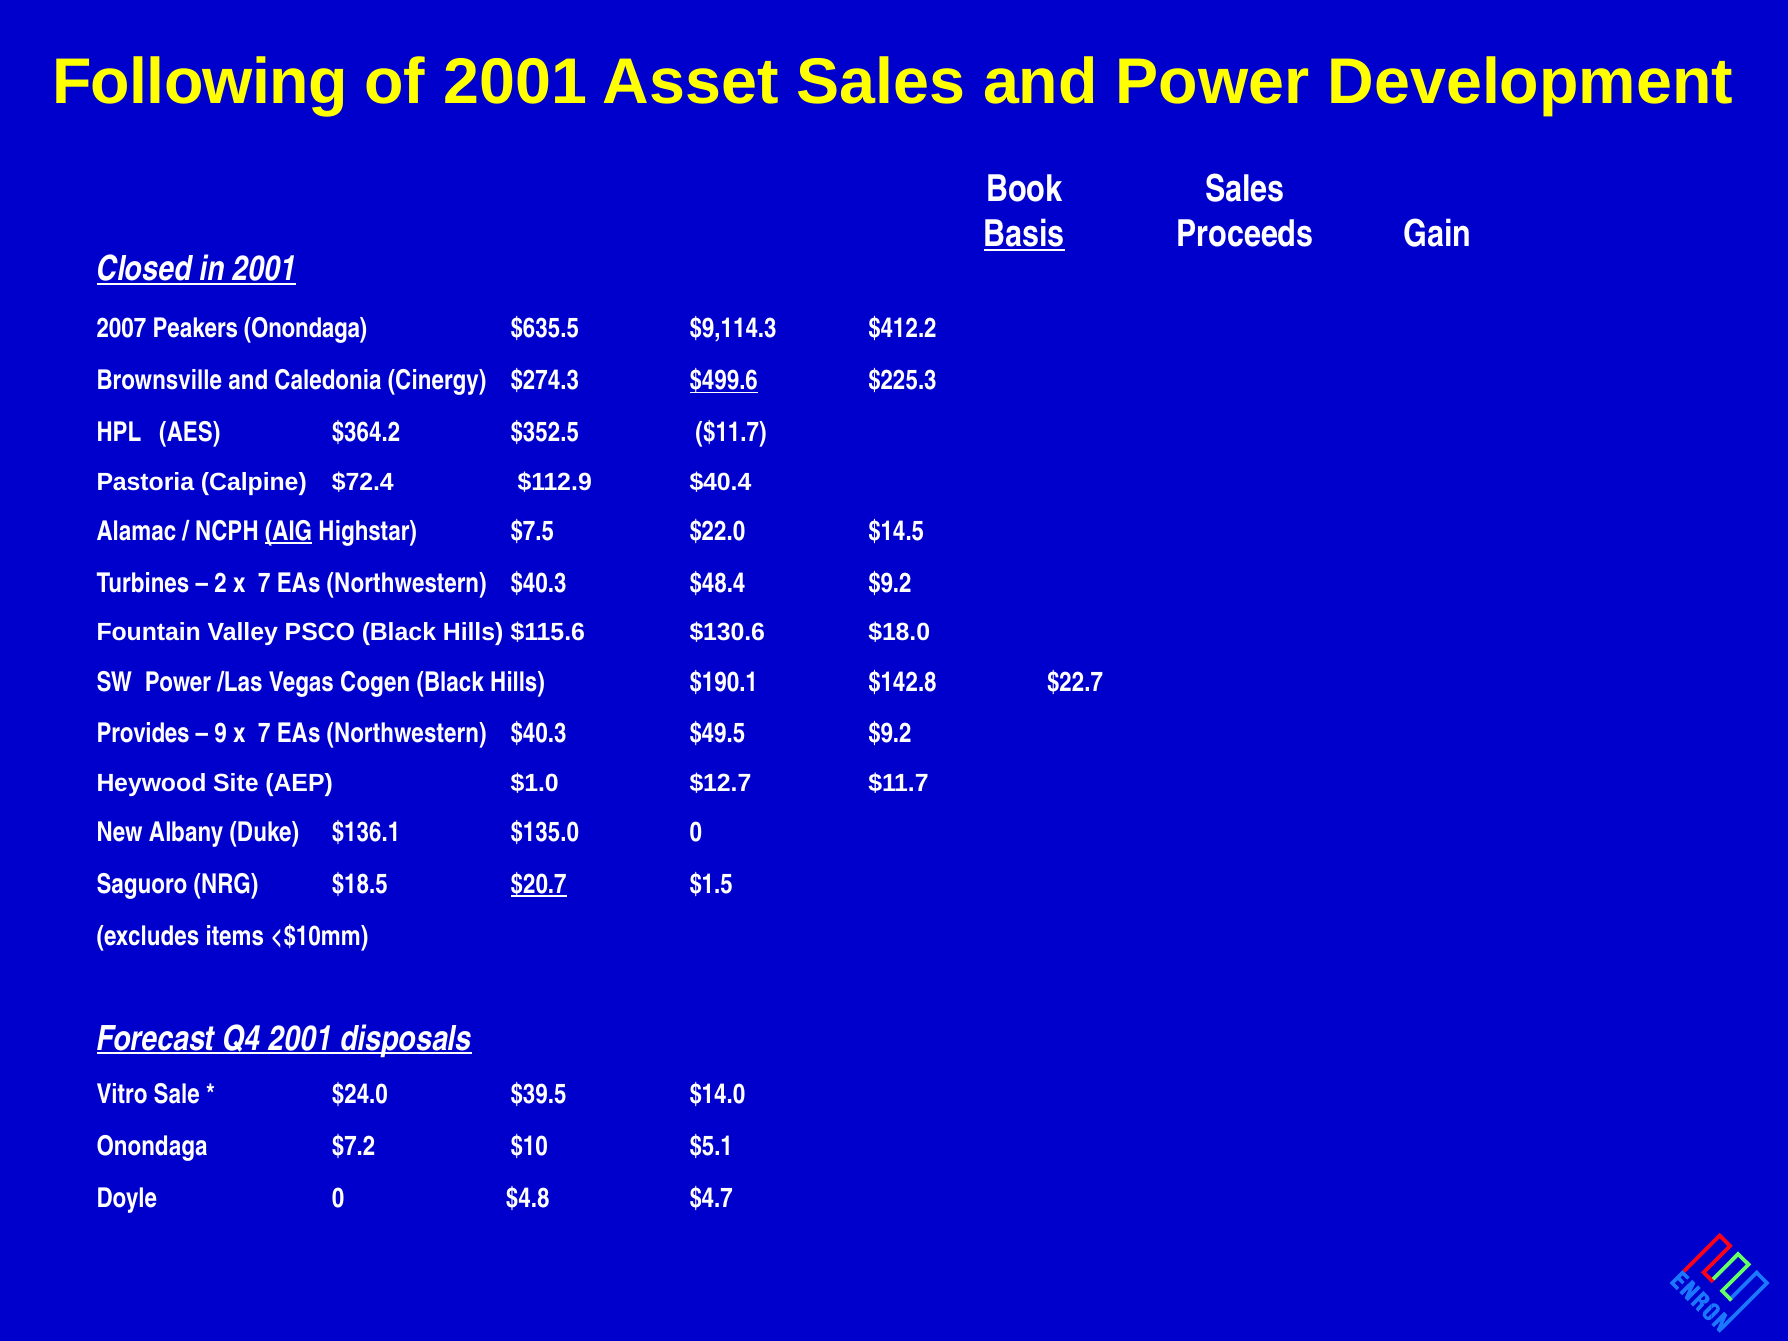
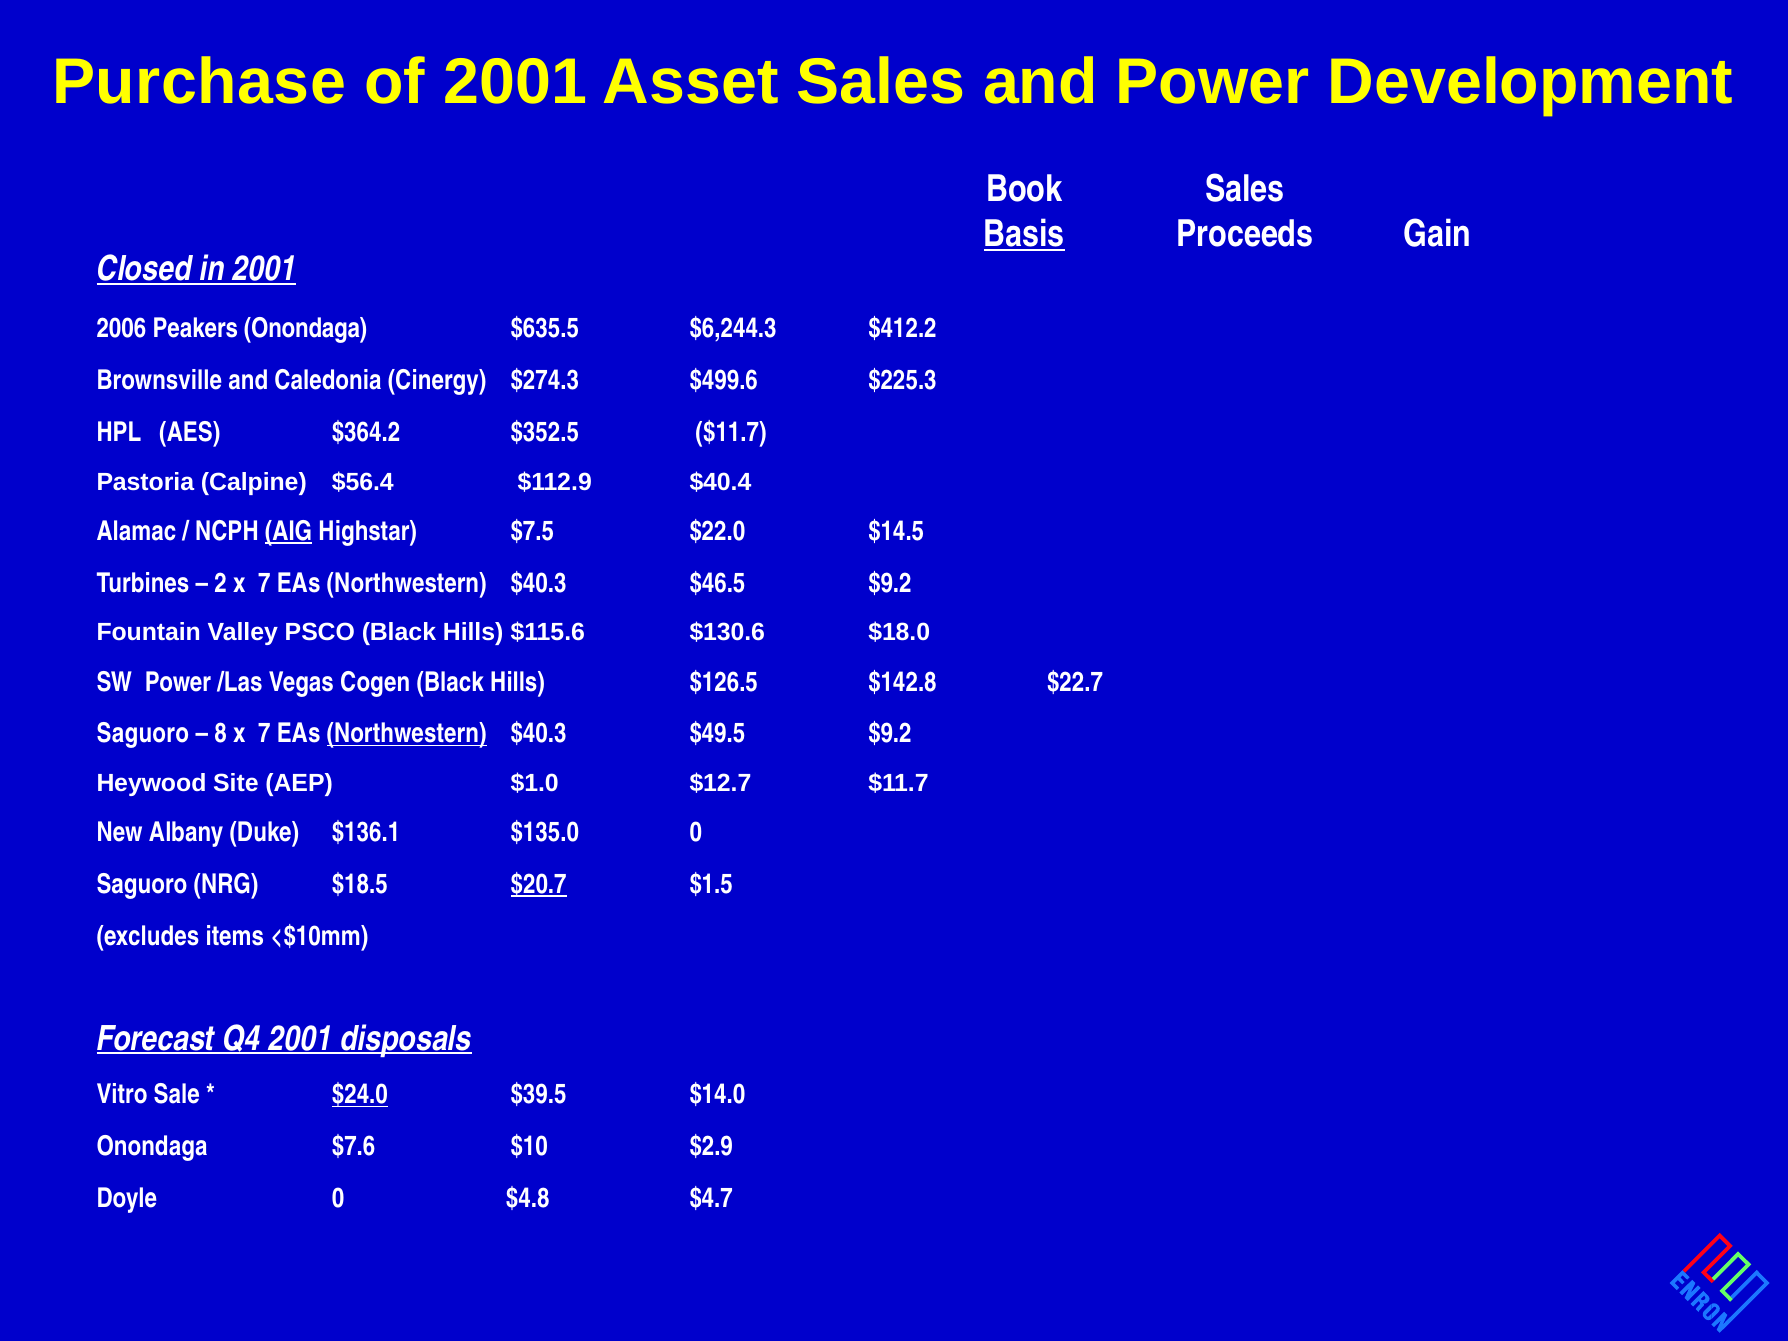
Following: Following -> Purchase (199, 82)
2007: 2007 -> 2006 (121, 329)
$9,114.3: $9,114.3 -> $6,244.3 (733, 329)
$499.6 underline: present -> none (724, 381)
$72.4: $72.4 -> $56.4 (363, 482)
$48.4: $48.4 -> $46.5 (717, 583)
$190.1: $190.1 -> $126.5 (724, 682)
Provides: Provides -> Saguoro (143, 734)
9: 9 -> 8 (221, 734)
Northwestern underline: none -> present (407, 734)
$24.0 underline: none -> present (360, 1095)
$7.2: $7.2 -> $7.6 (354, 1147)
$5.1: $5.1 -> $2.9 (711, 1147)
